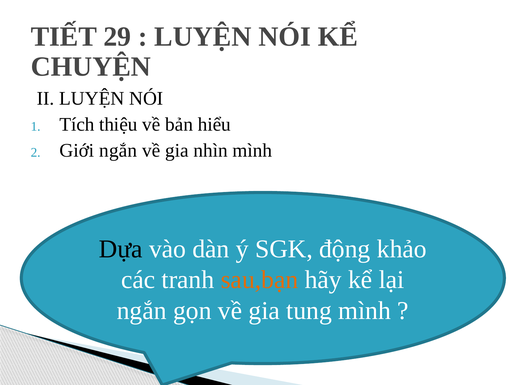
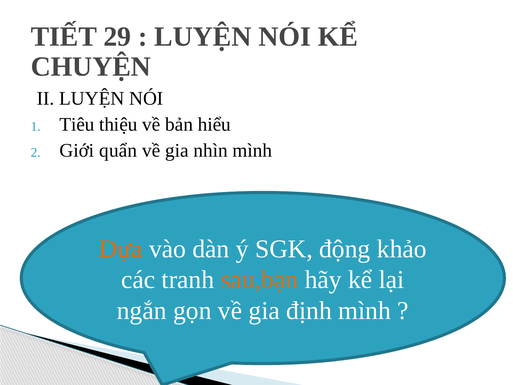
Tích: Tích -> Tiêu (77, 124)
Giới ngắn: ngắn -> quẩn (118, 150)
Dựa colour: black -> orange (121, 249)
tung: tung -> định (309, 310)
